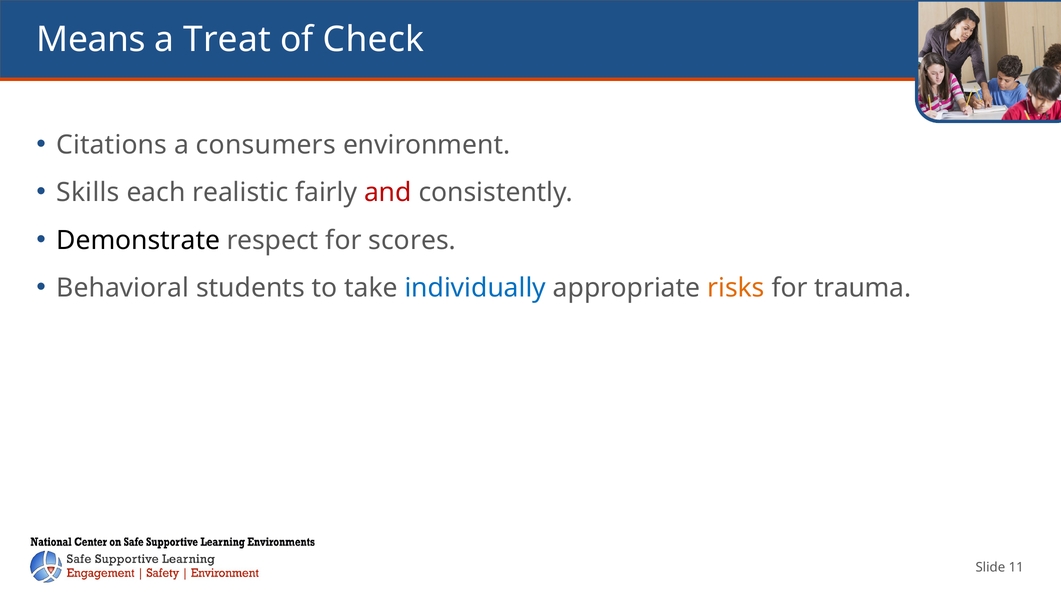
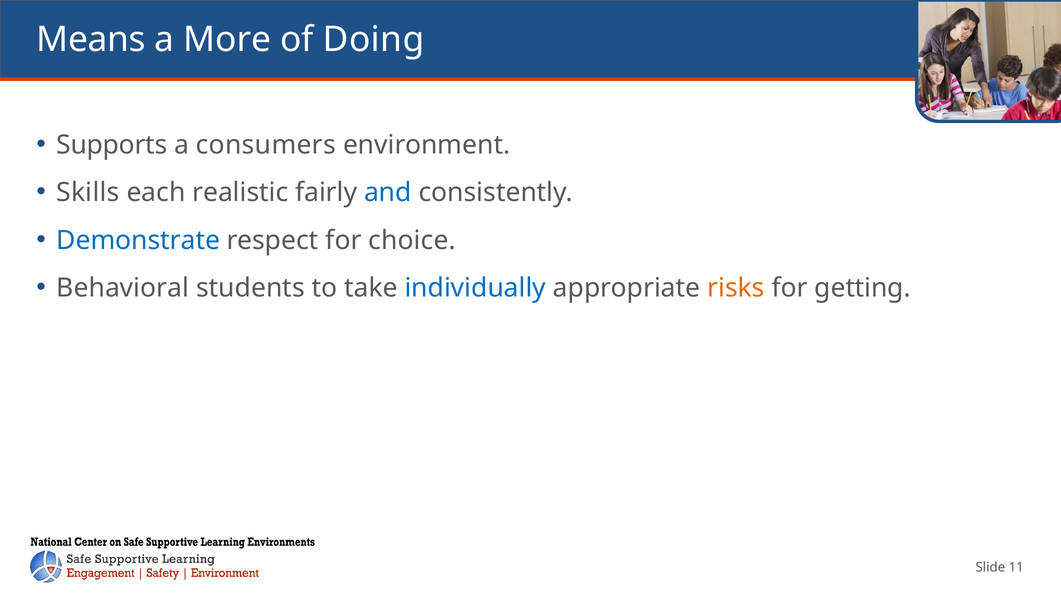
Treat: Treat -> More (227, 39)
Check: Check -> Doing (374, 39)
Citations: Citations -> Supports (112, 145)
and colour: red -> blue (388, 193)
Demonstrate colour: black -> blue (138, 240)
scores: scores -> choice (412, 240)
trauma: trauma -> getting (863, 288)
